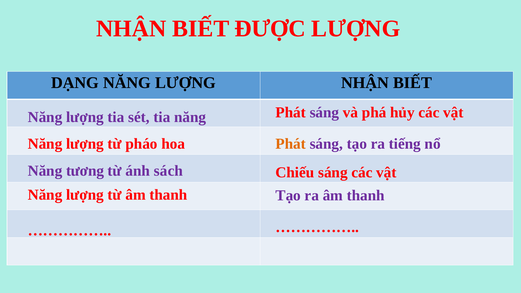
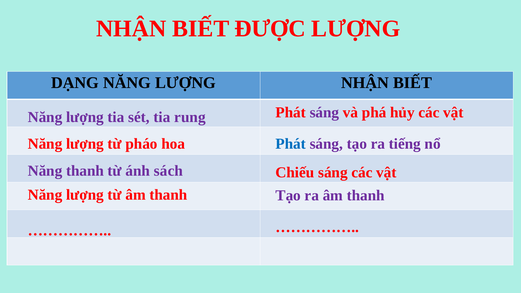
tia năng: năng -> rung (190, 117)
Phát colour: orange -> blue (291, 144)
Năng tương: tương -> thanh (85, 171)
